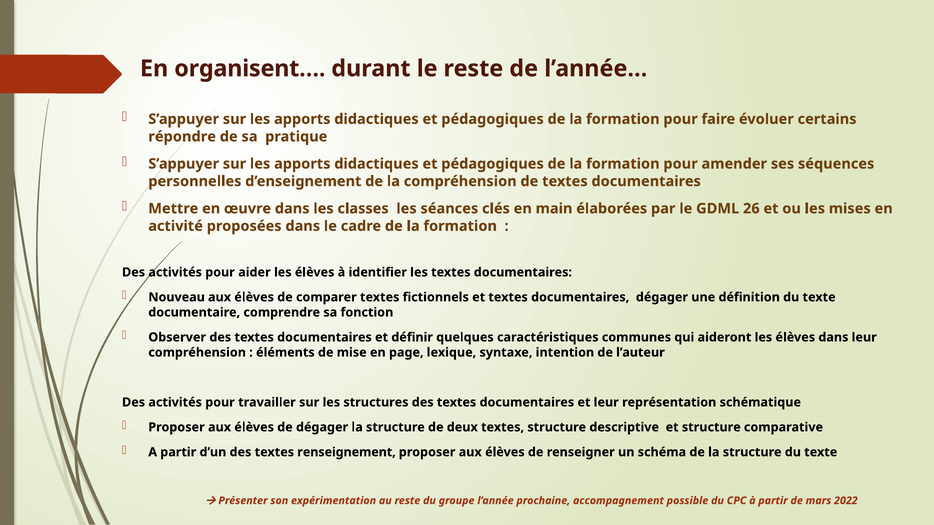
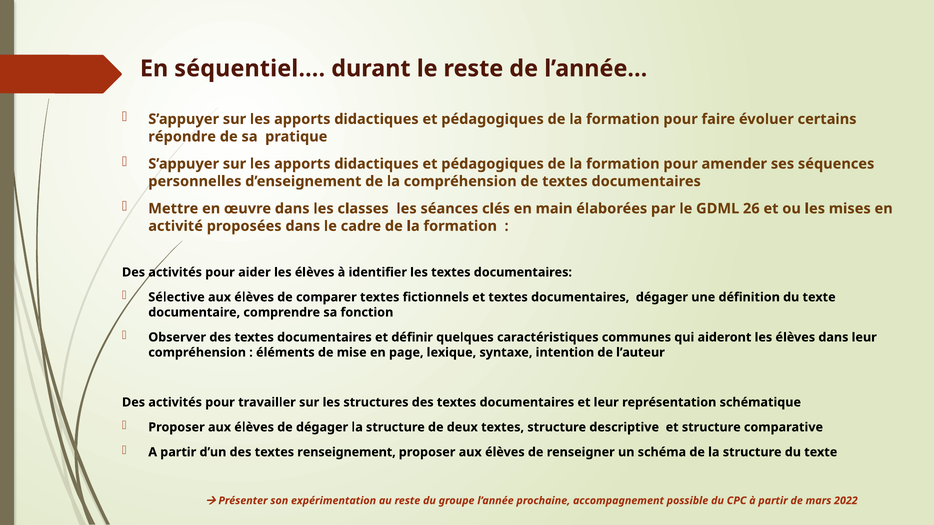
organisent…: organisent… -> séquentiel… (250, 69)
Nouveau: Nouveau -> Sélective (177, 297)
